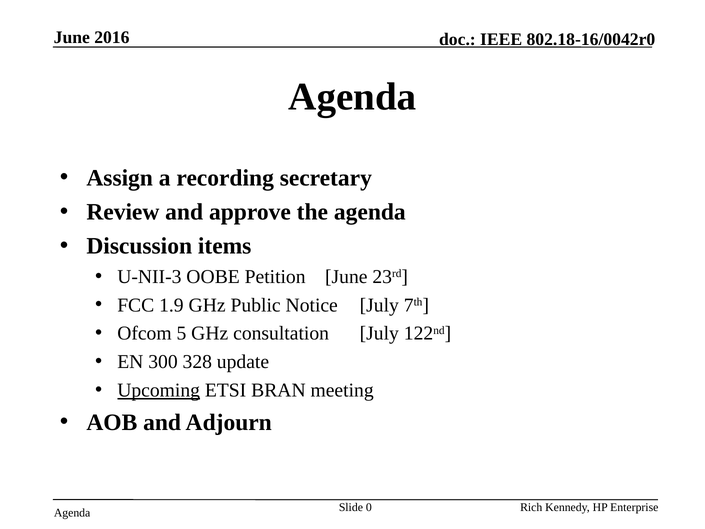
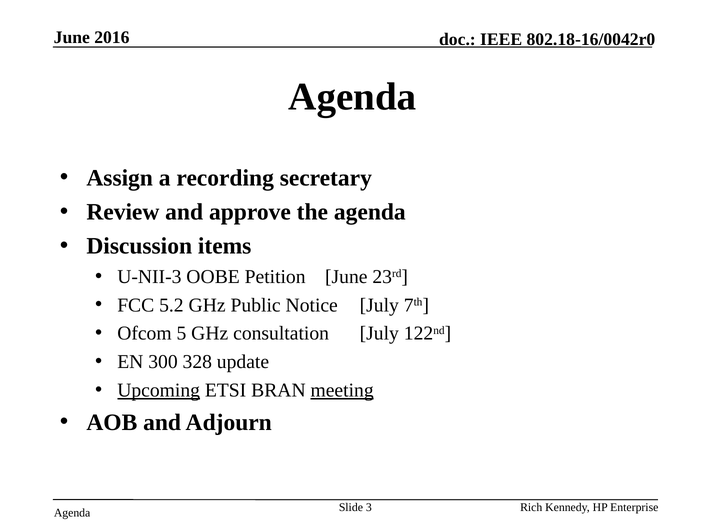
1.9: 1.9 -> 5.2 (171, 305)
meeting underline: none -> present (342, 390)
0: 0 -> 3 (369, 507)
